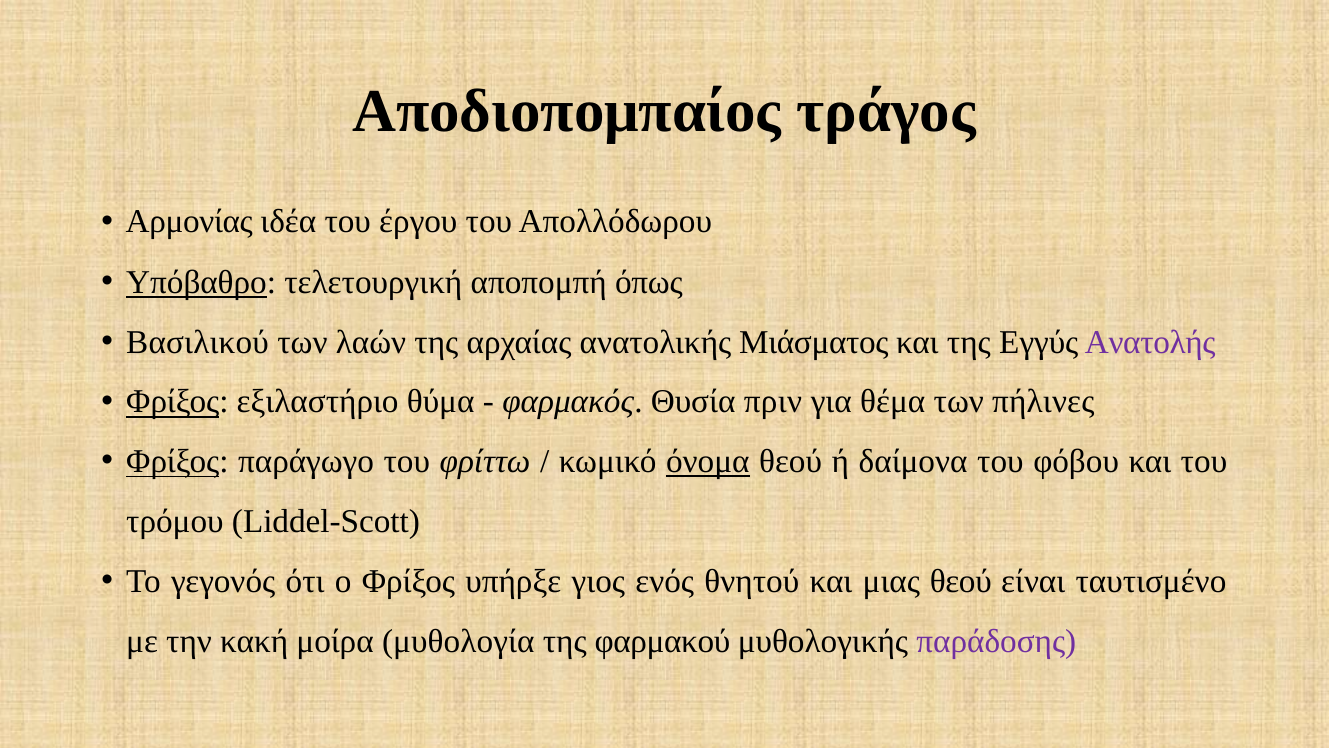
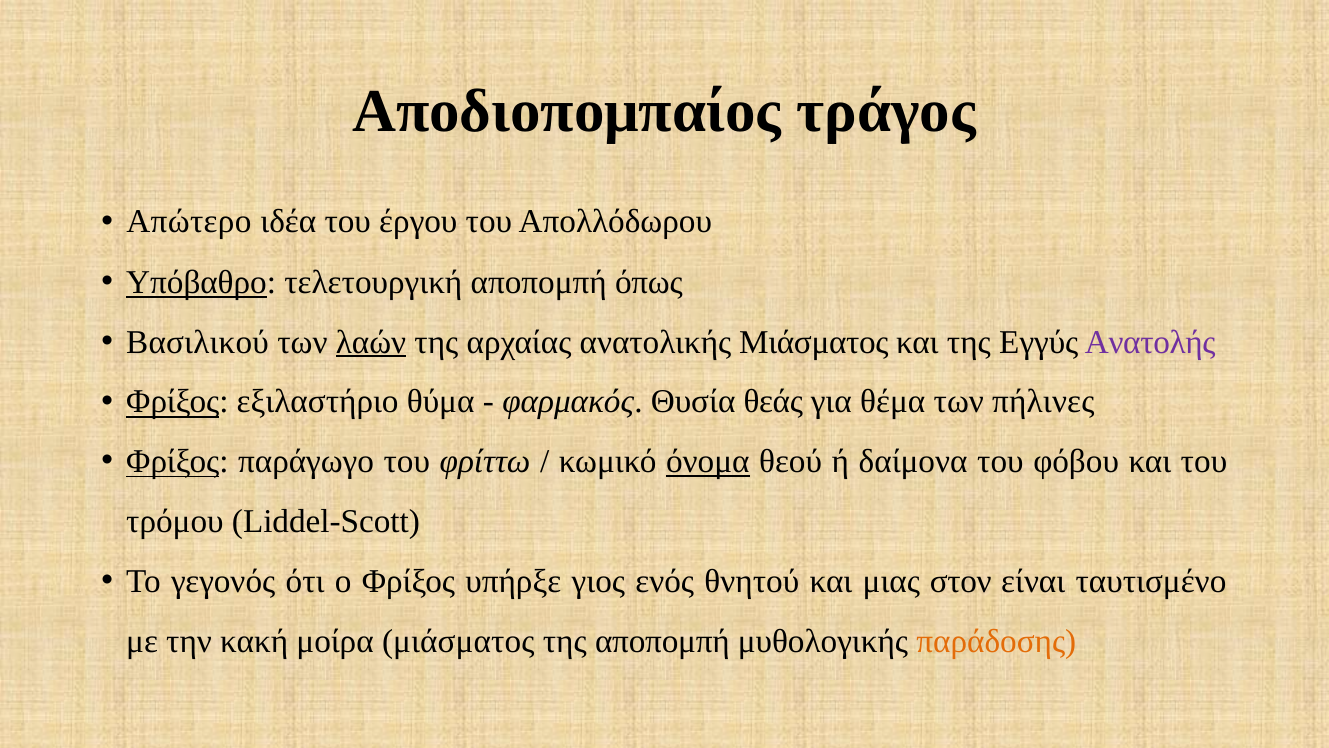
Αρμονίας: Αρμονίας -> Απώτερο (189, 222)
λαών underline: none -> present (371, 342)
πριν: πριν -> θεάς (773, 402)
μιας θεού: θεού -> στον (961, 581)
μοίρα μυθολογία: μυθολογία -> μιάσματος (458, 641)
της φαρμακού: φαρμακού -> αποπομπή (662, 641)
παράδοσης colour: purple -> orange (996, 641)
